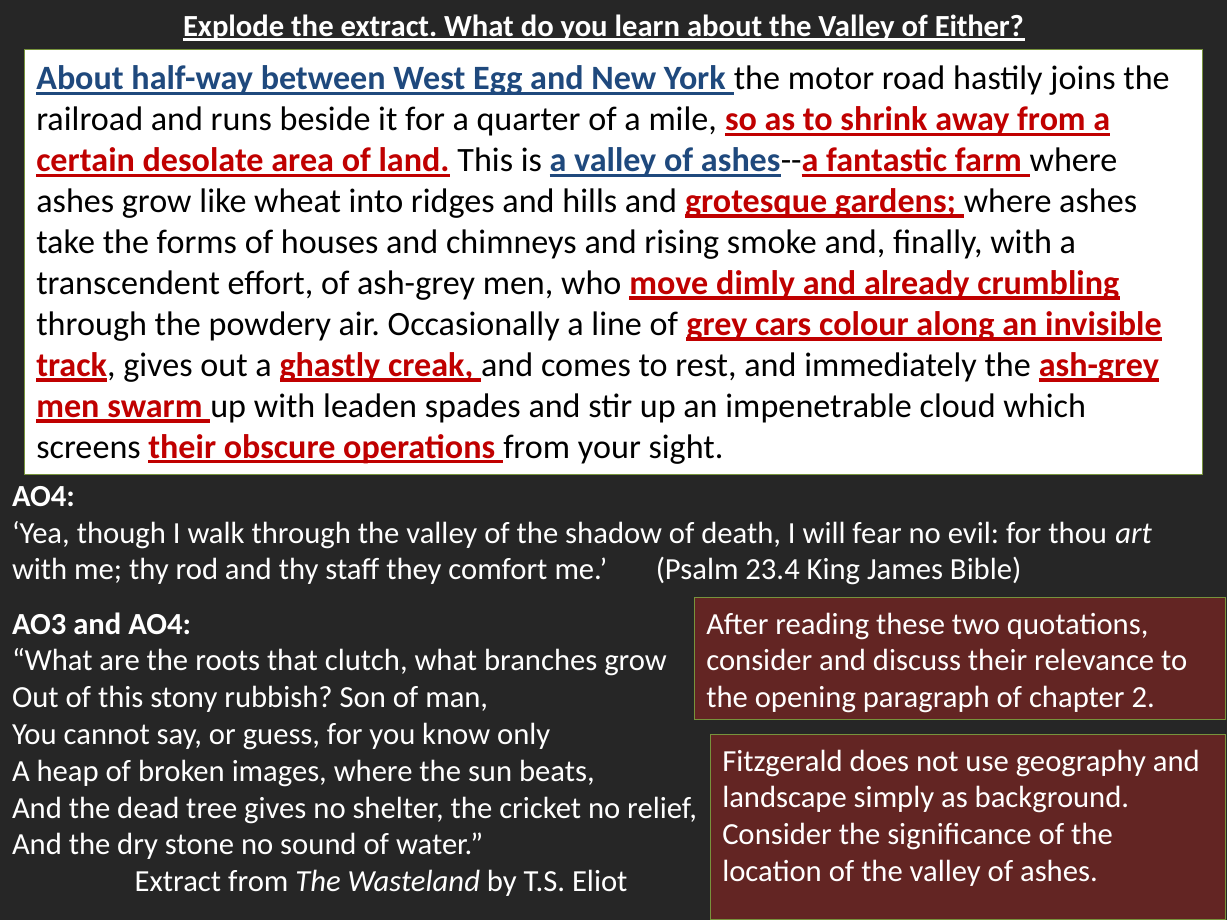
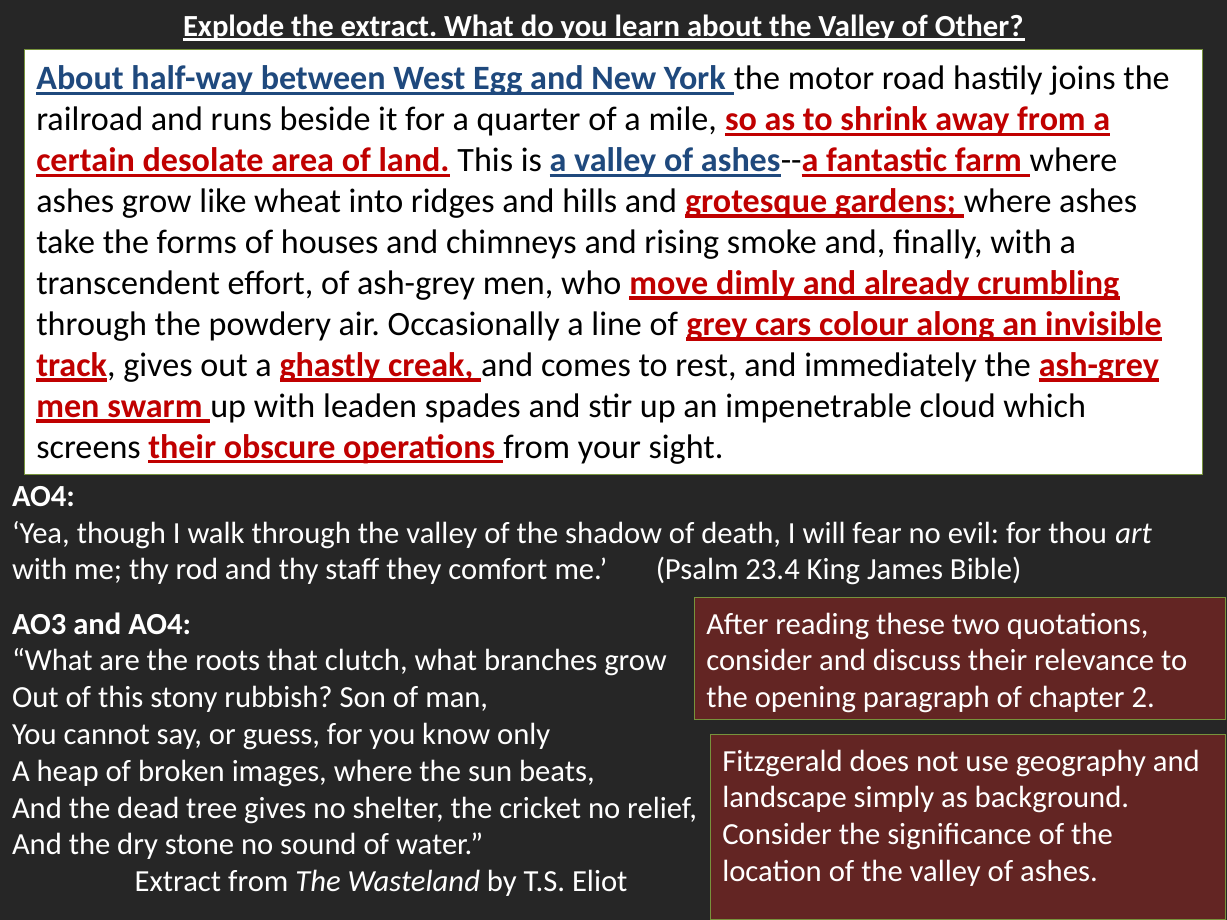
Either: Either -> Other (979, 27)
